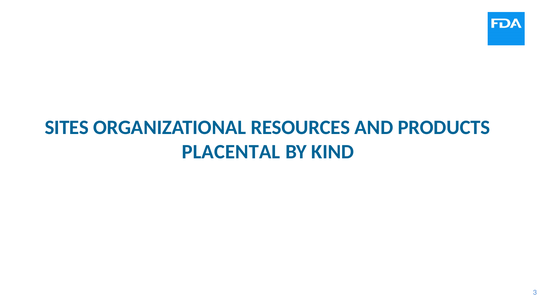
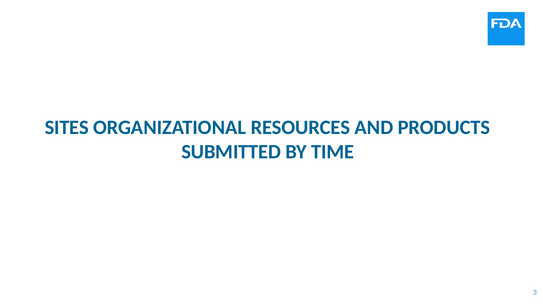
PLACENTAL: PLACENTAL -> SUBMITTED (231, 152)
KIND: KIND -> TIME (333, 152)
